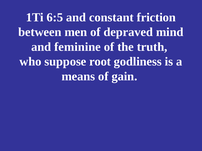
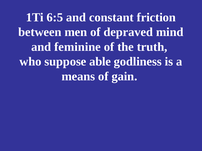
root: root -> able (100, 62)
